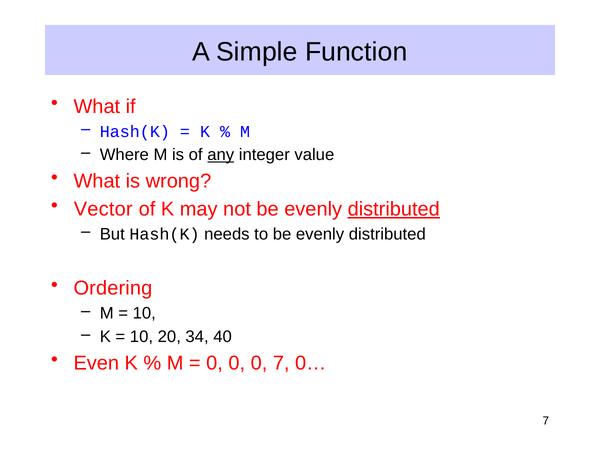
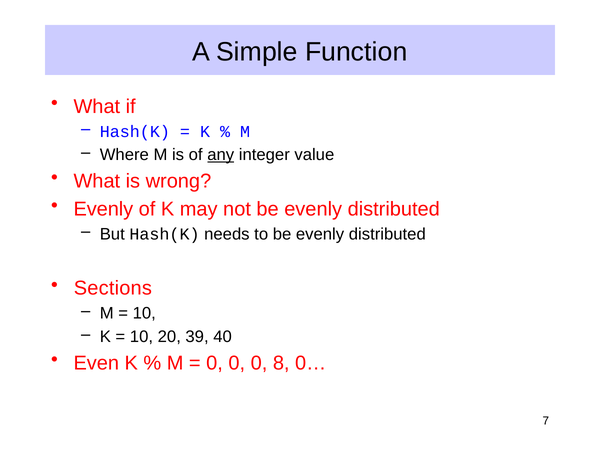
Vector: Vector -> Evenly (103, 209)
distributed underline: present -> none (394, 209)
Ordering: Ordering -> Sections (113, 288)
34: 34 -> 39 (197, 337)
0 7: 7 -> 8 (281, 363)
